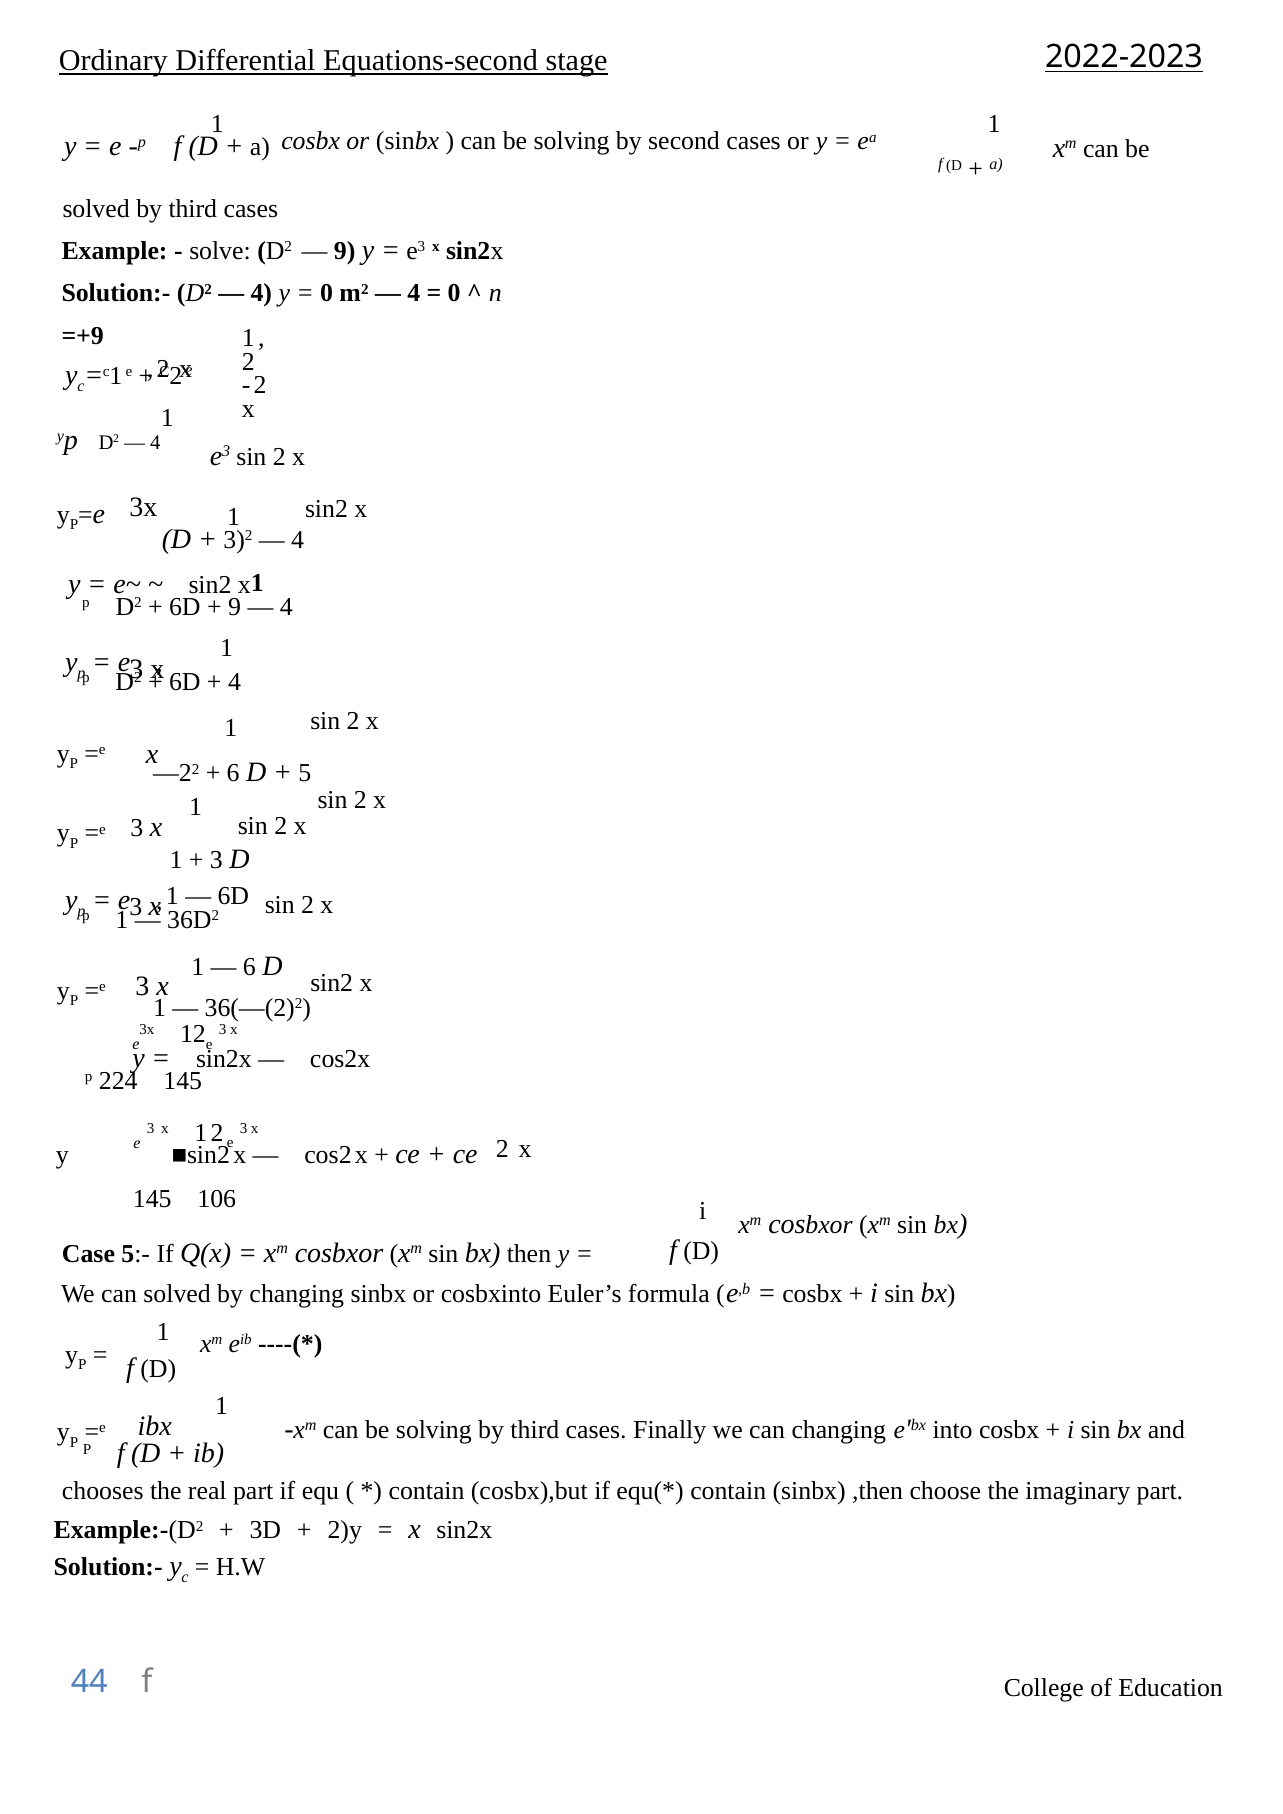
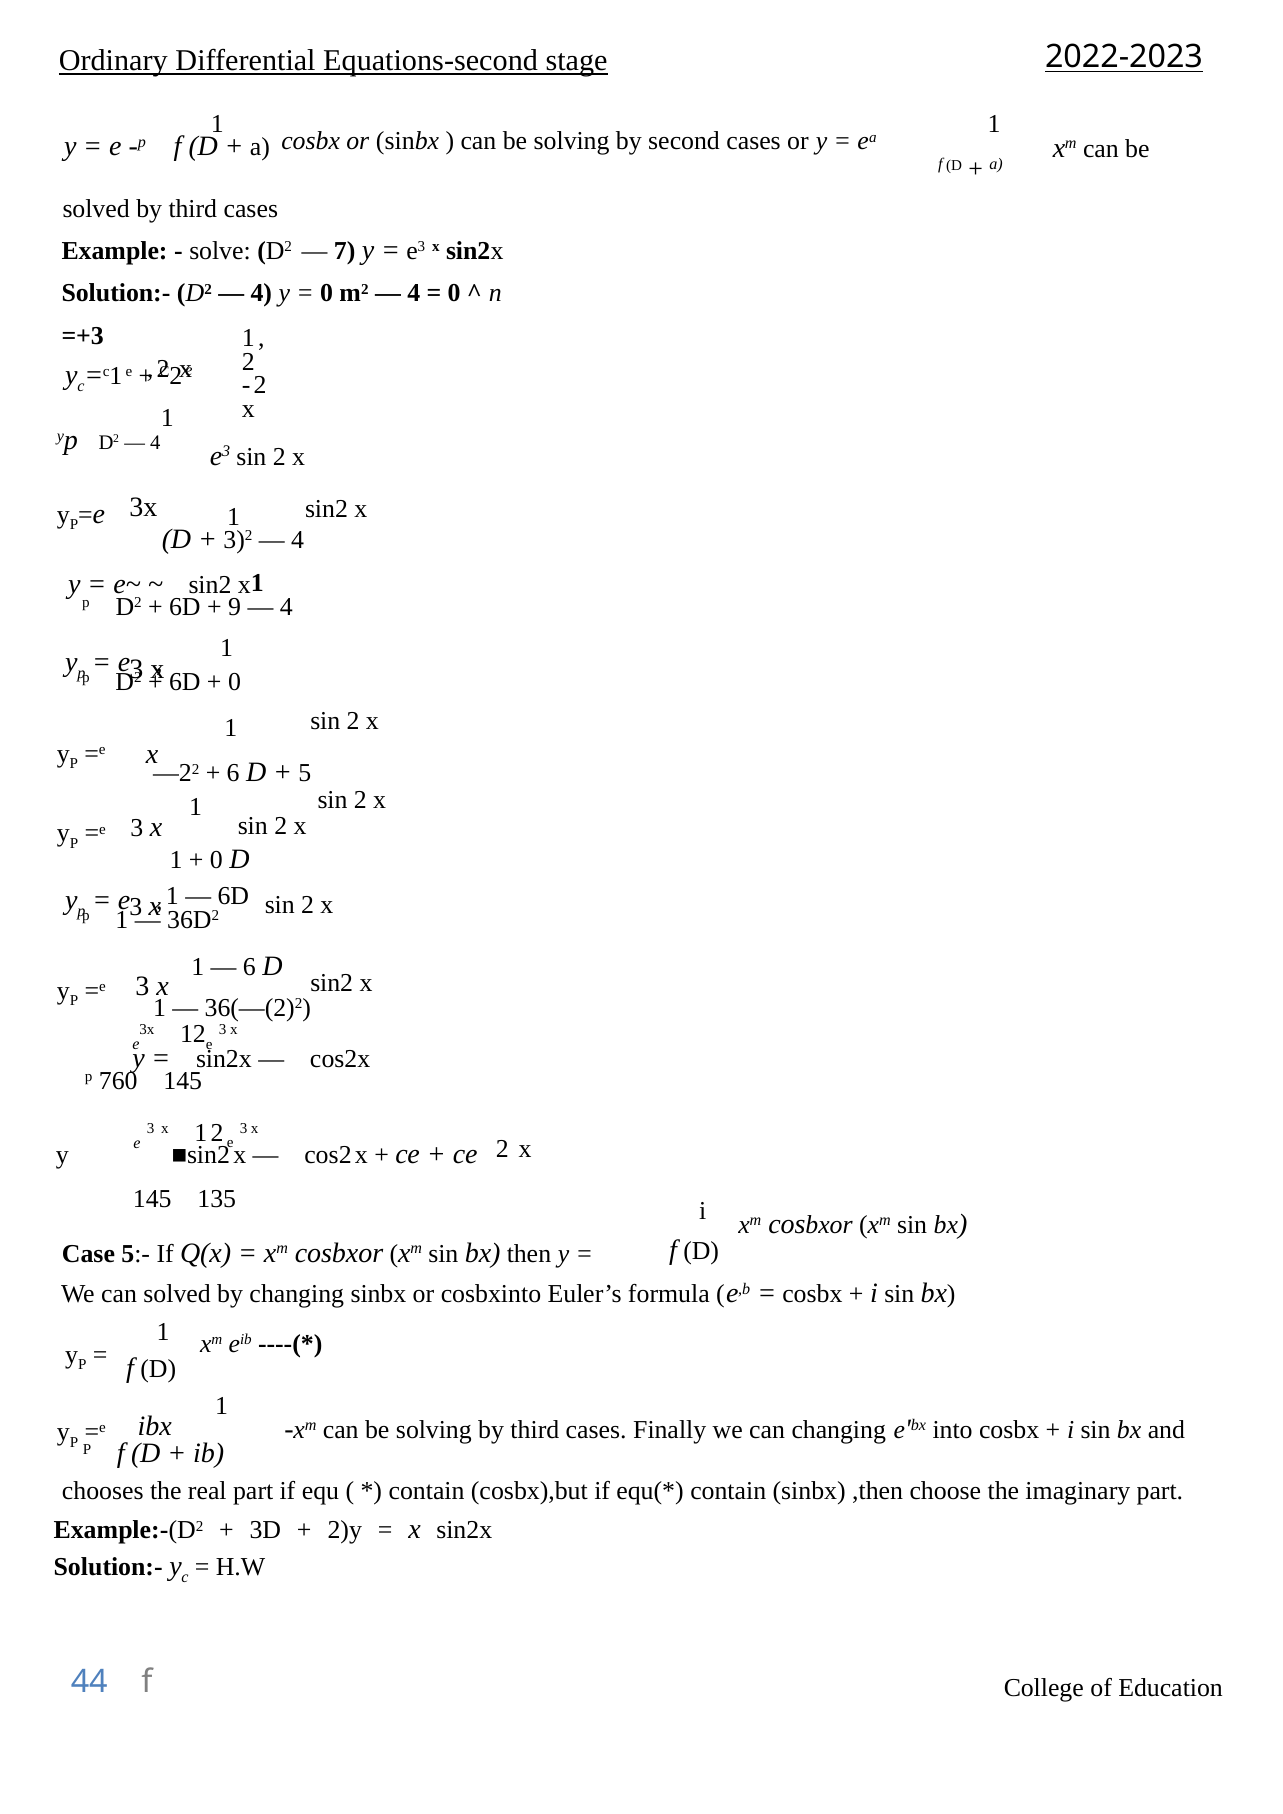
9: 9 -> 7 (345, 251)
=+9: =+9 -> =+3 (83, 336)
4: 4 -> 0 (235, 682)
3: 3 -> 0 (216, 860)
224: 224 -> 760 (118, 1081)
106: 106 -> 135 (217, 1199)
